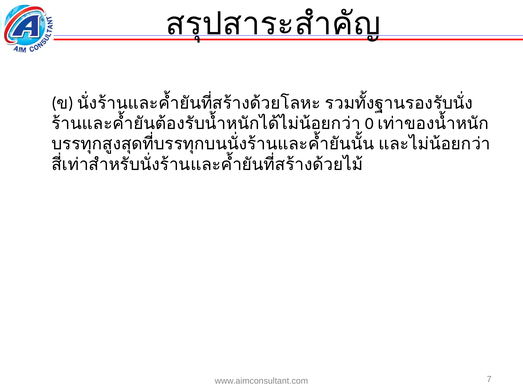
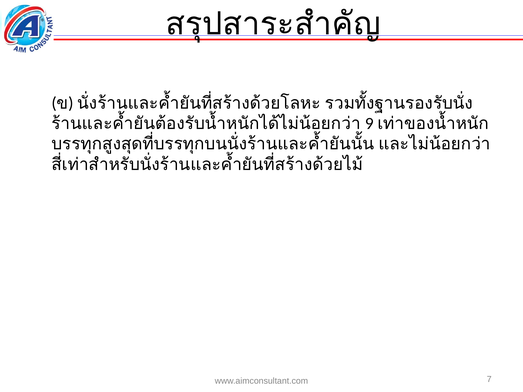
0: 0 -> 9 (369, 124)
